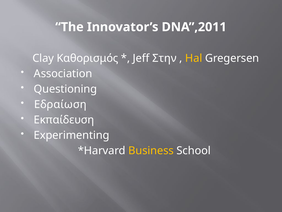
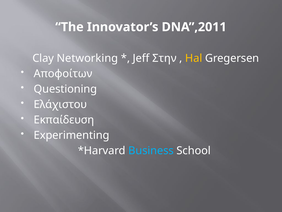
Καθορισμός: Καθορισμός -> Networking (87, 58)
Association: Association -> Αποφοίτων (63, 73)
Εδραίωση: Εδραίωση -> Ελάχιστου (60, 104)
Business colour: yellow -> light blue (151, 150)
